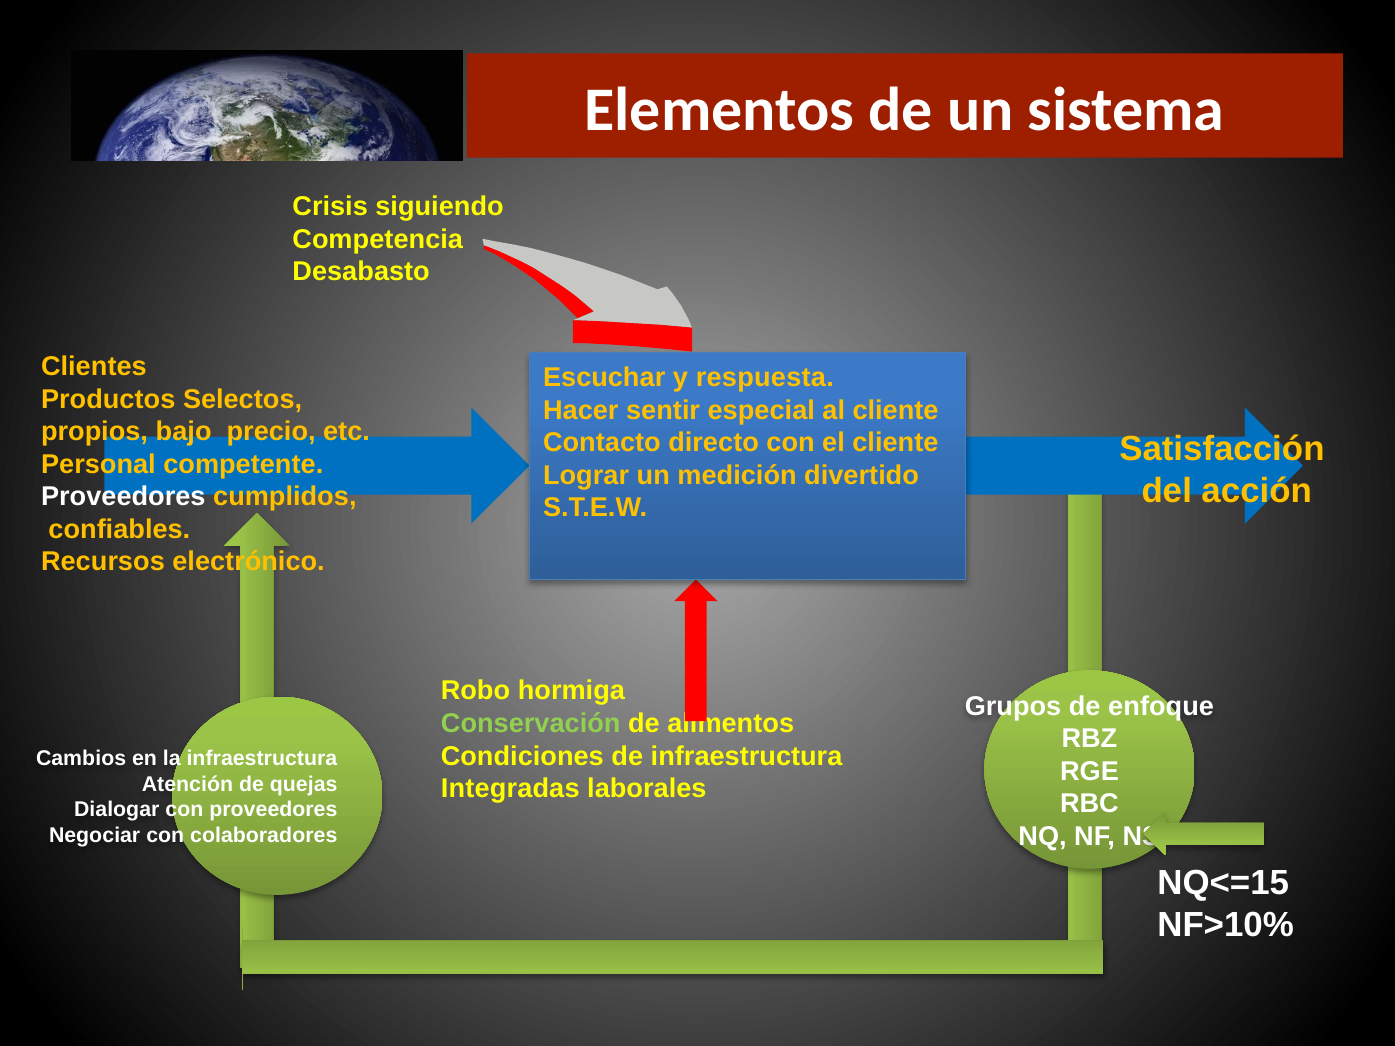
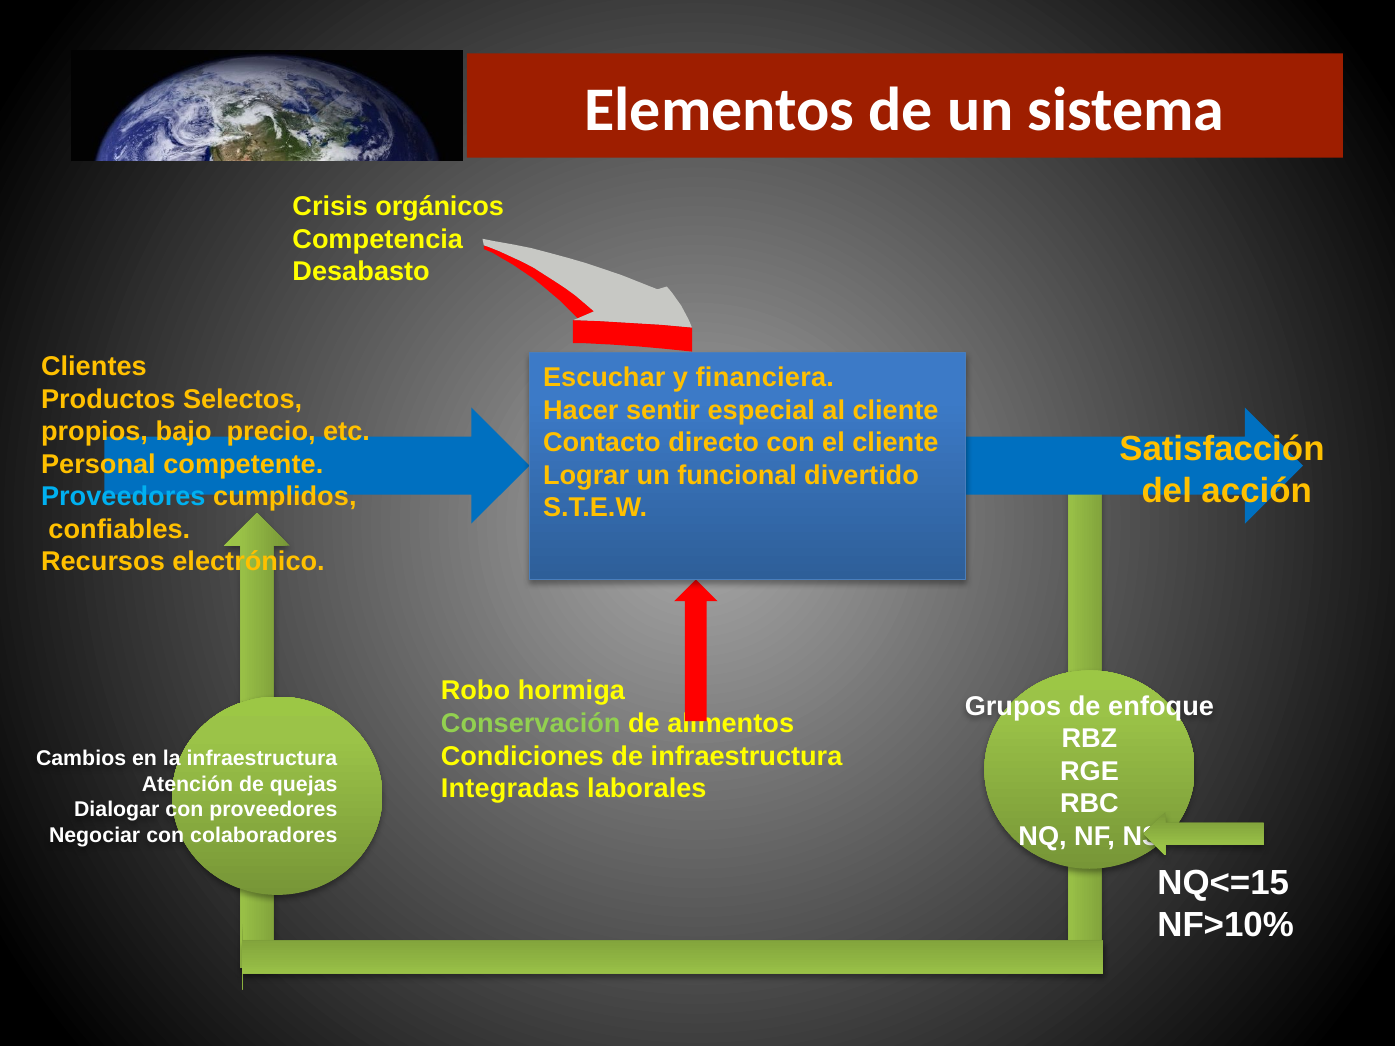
siguiendo: siguiendo -> orgánicos (440, 207)
respuesta: respuesta -> financiera (765, 378)
medición: medición -> funcional (737, 475)
Proveedores colour: white -> light blue (123, 497)
